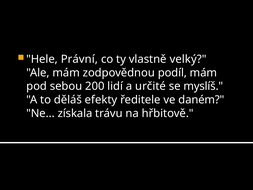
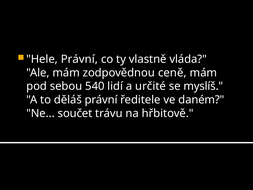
velký: velký -> vláda (188, 59)
podíl: podíl -> ceně (172, 73)
200: 200 -> 540 (95, 86)
děláš efekty: efekty -> právní (101, 100)
získala: získala -> součet (75, 113)
